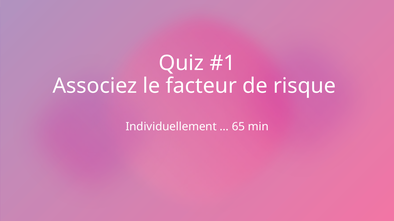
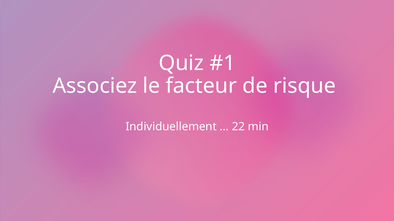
65: 65 -> 22 (238, 127)
